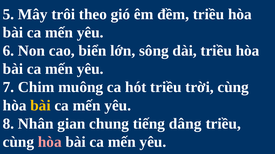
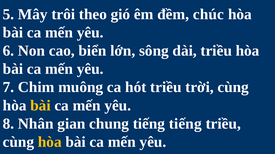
đềm triều: triều -> chúc (208, 14)
tiếng dâng: dâng -> tiếng (185, 124)
hòa colour: pink -> yellow (50, 143)
